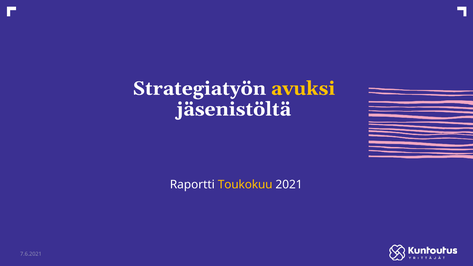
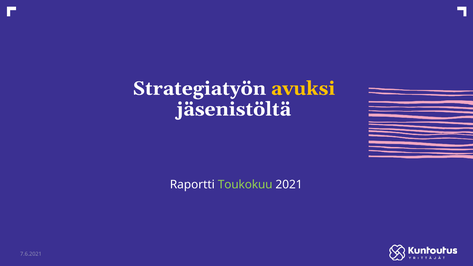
Toukokuu colour: yellow -> light green (245, 185)
